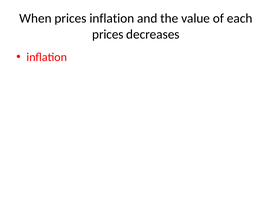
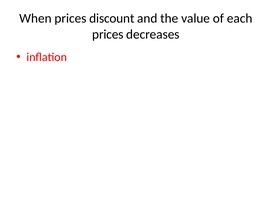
prices inflation: inflation -> discount (112, 18)
